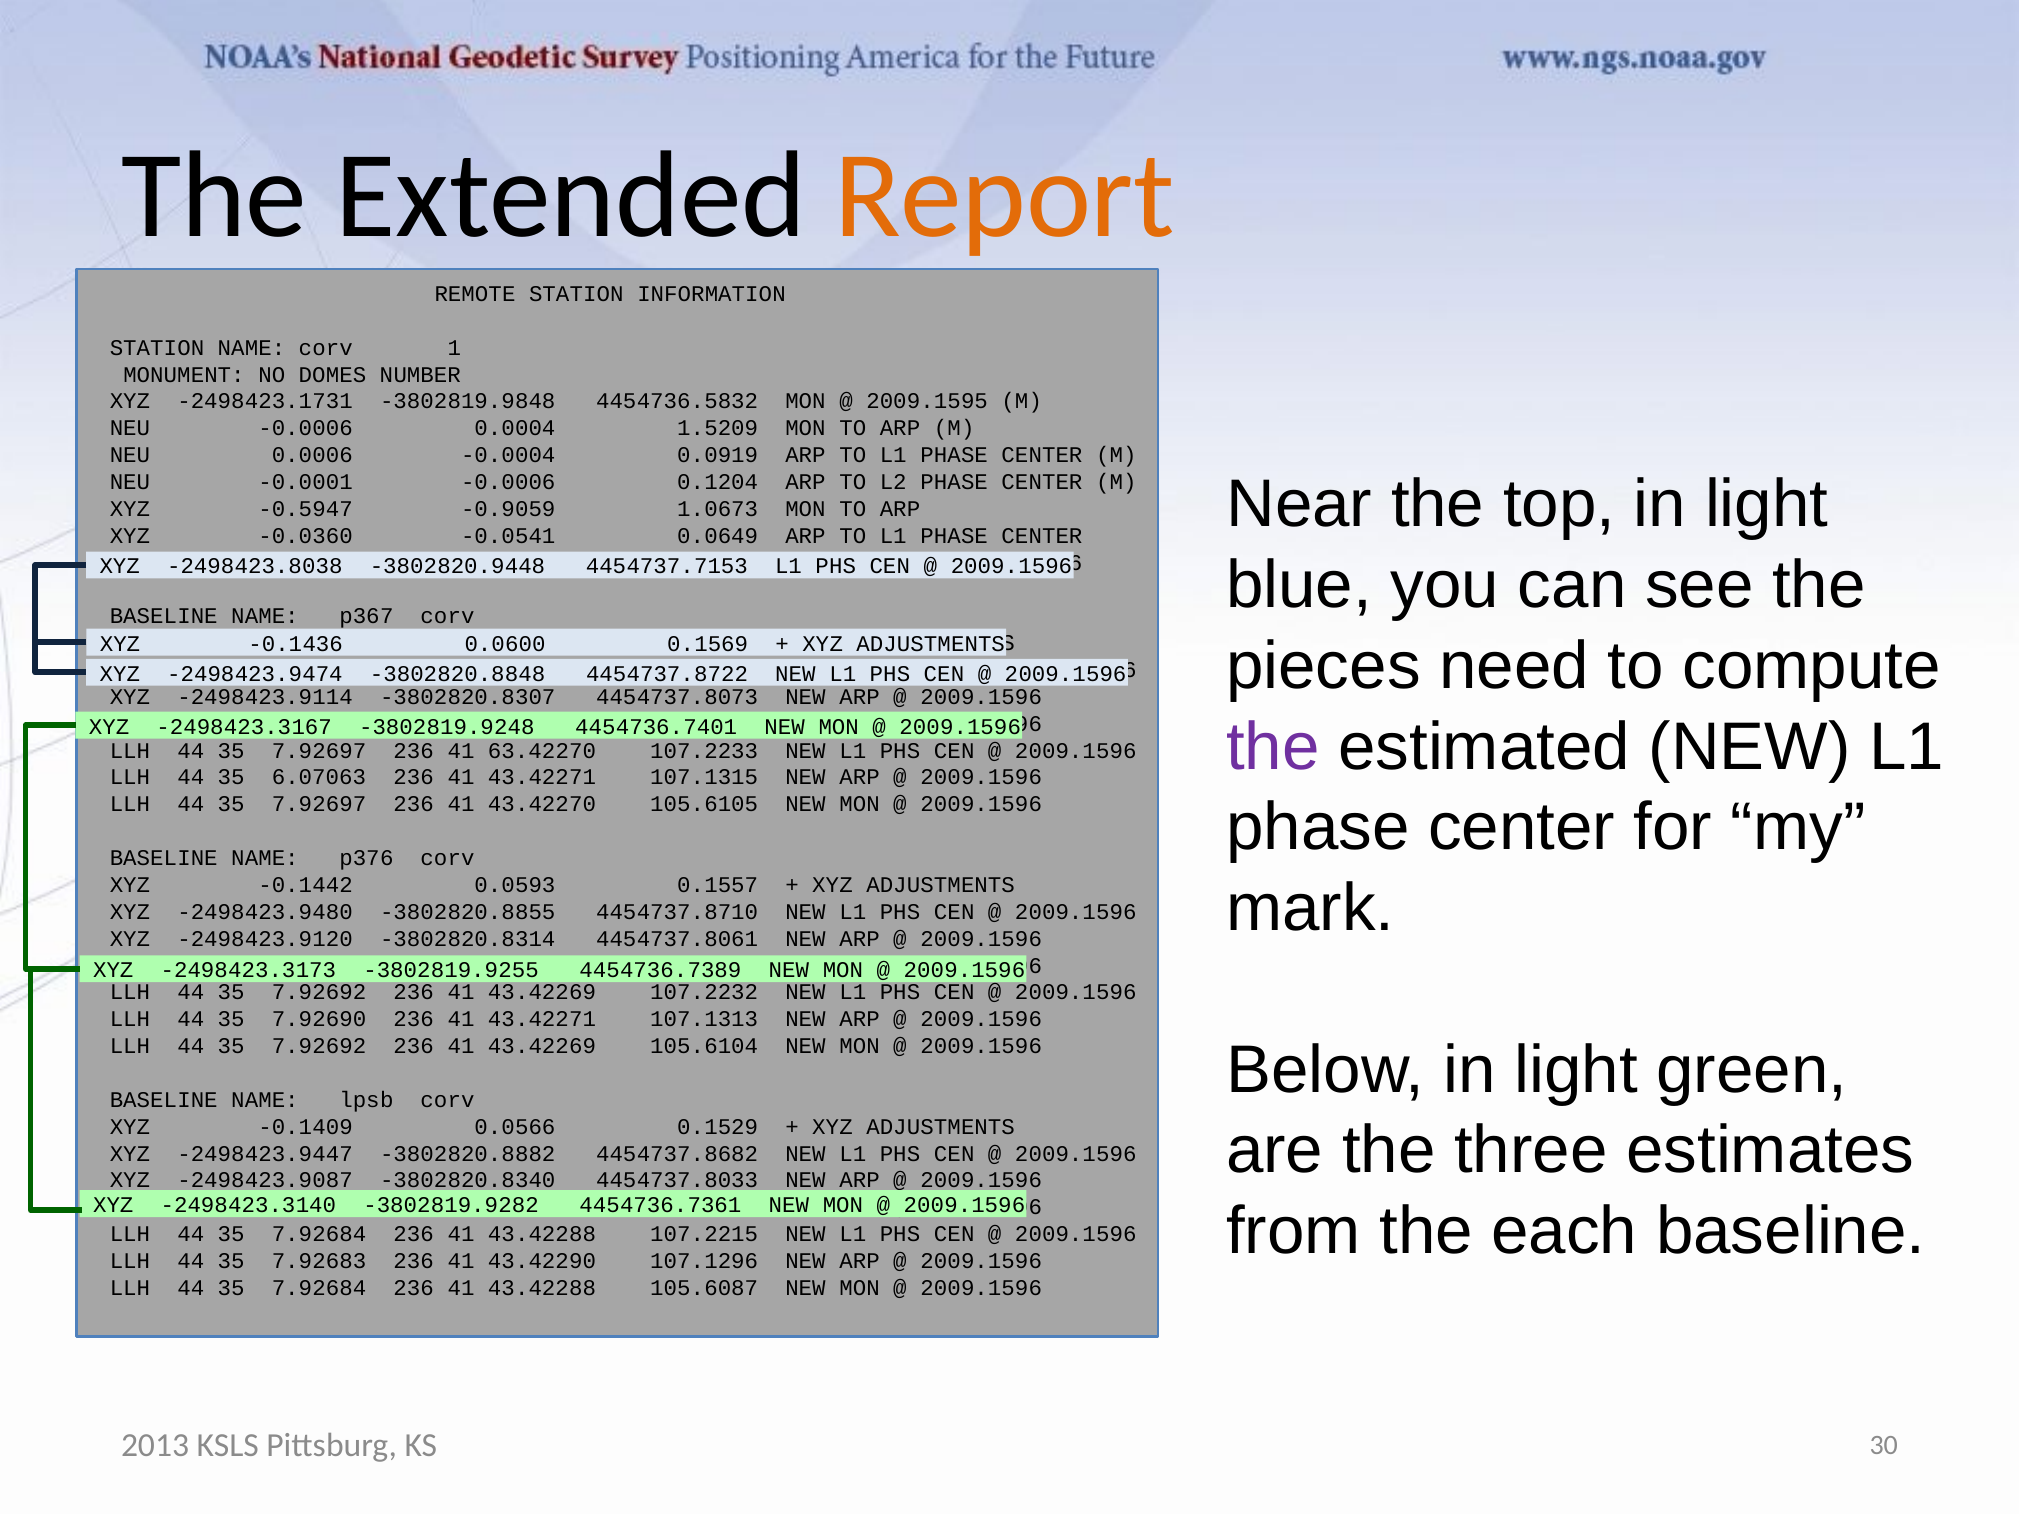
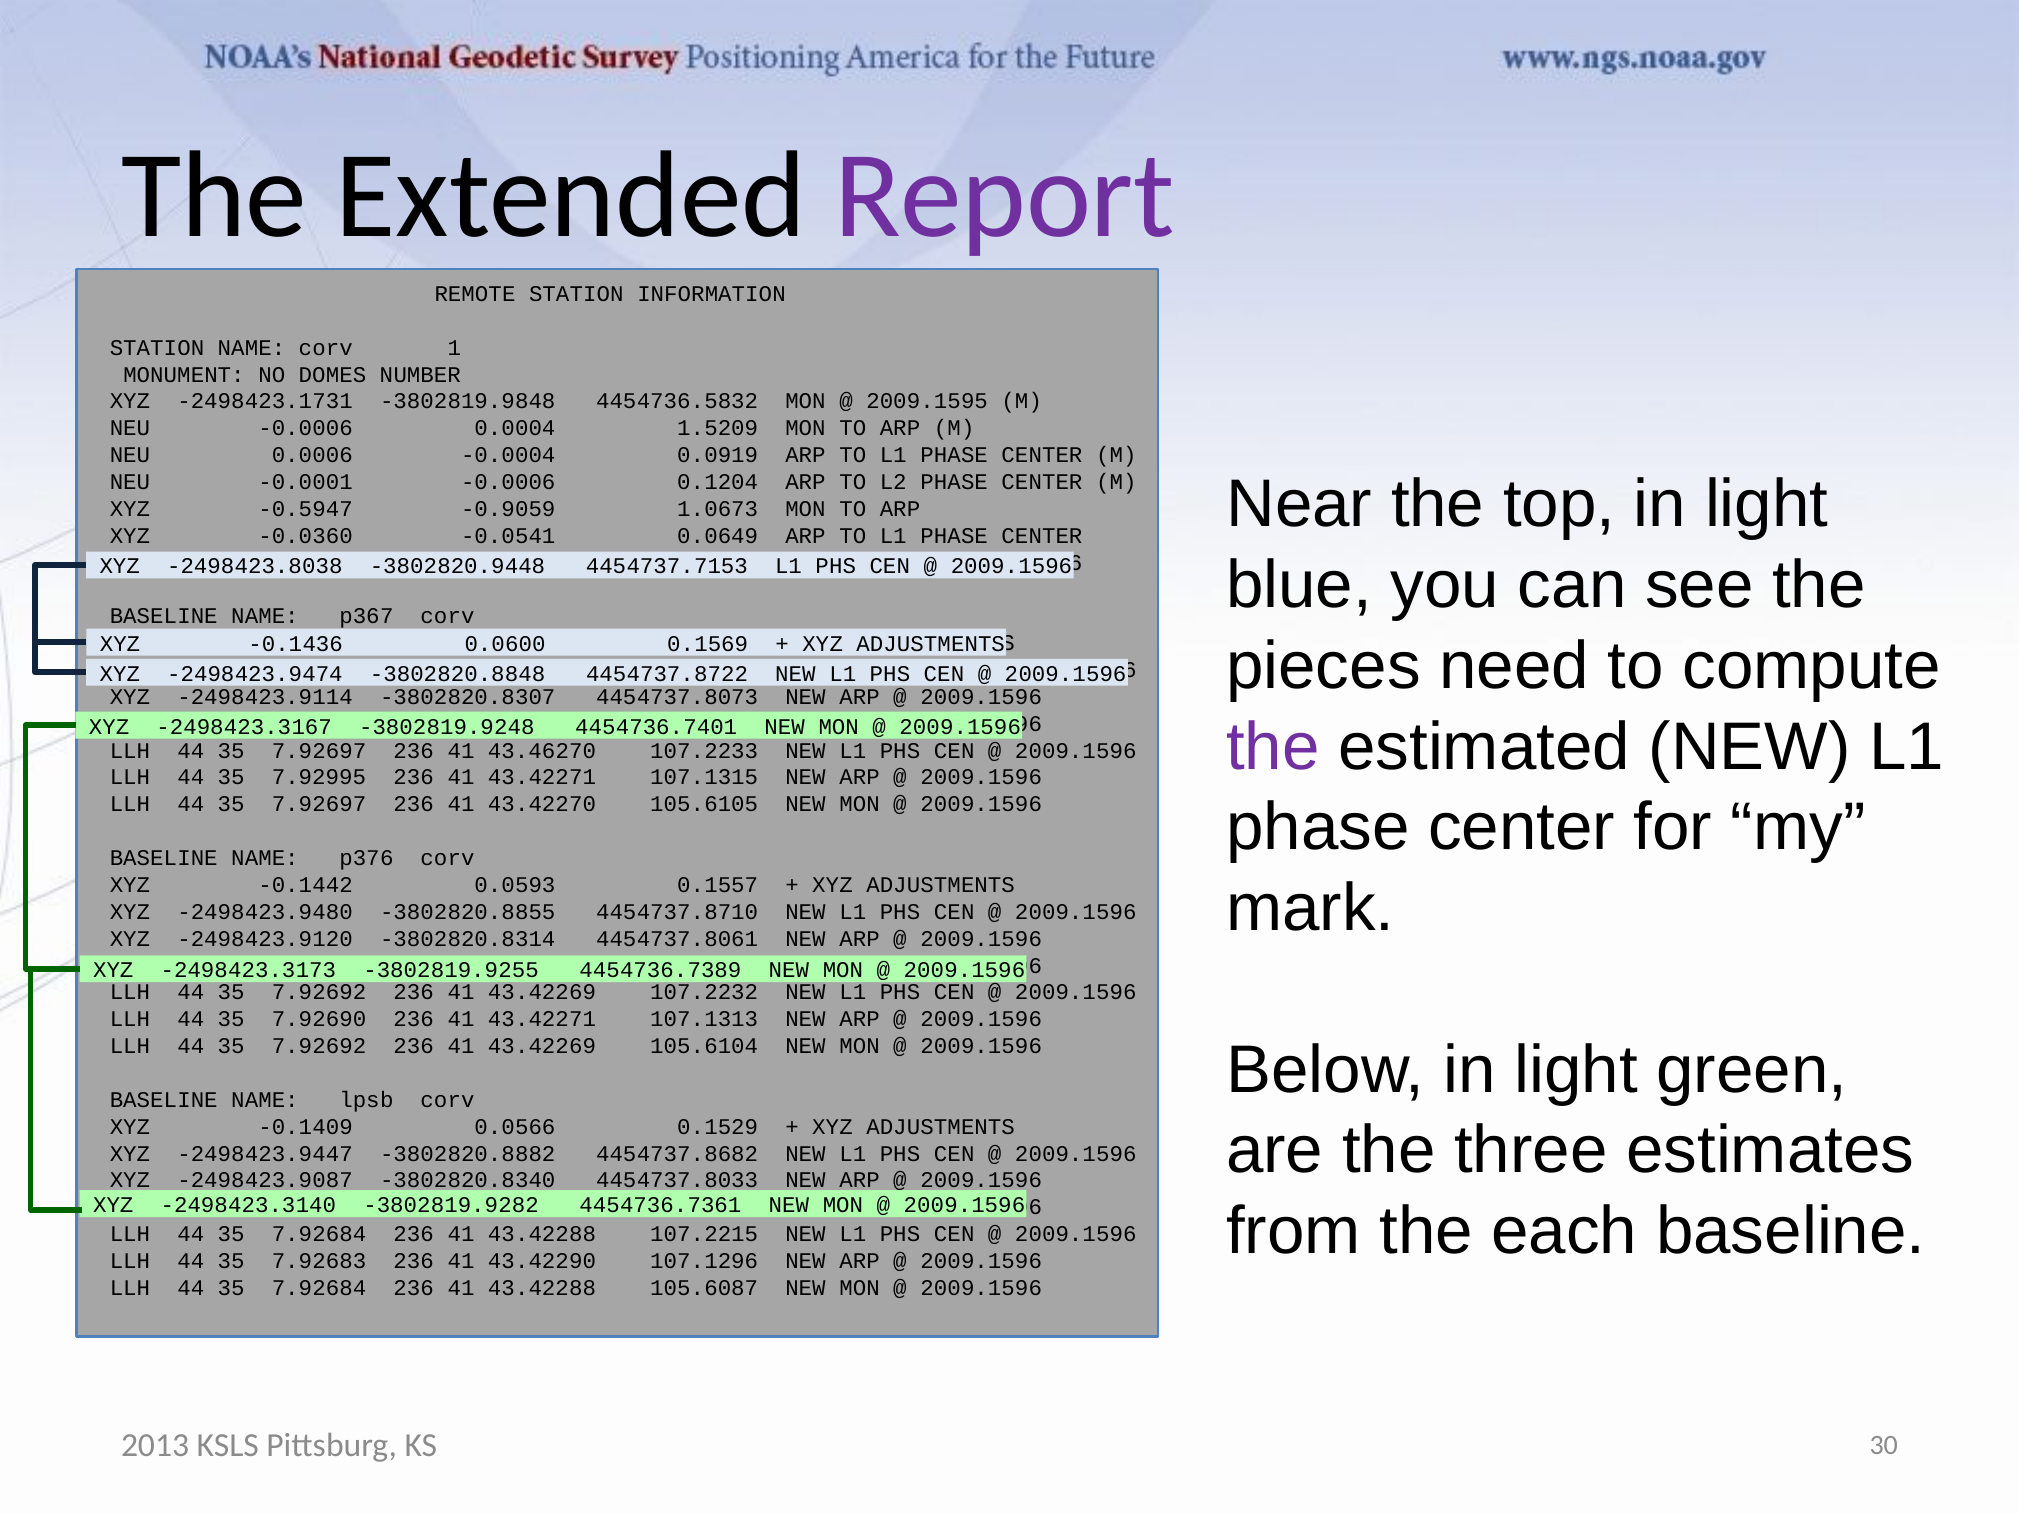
Report colour: orange -> purple (1004, 195)
63.42270: 63.42270 -> 43.46270 (542, 751)
6.07063: 6.07063 -> 7.92995 (319, 778)
